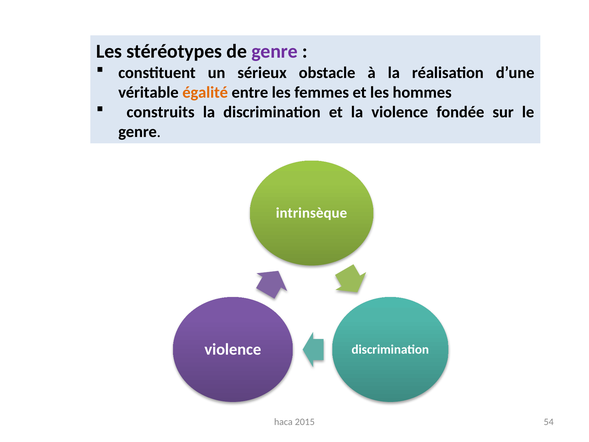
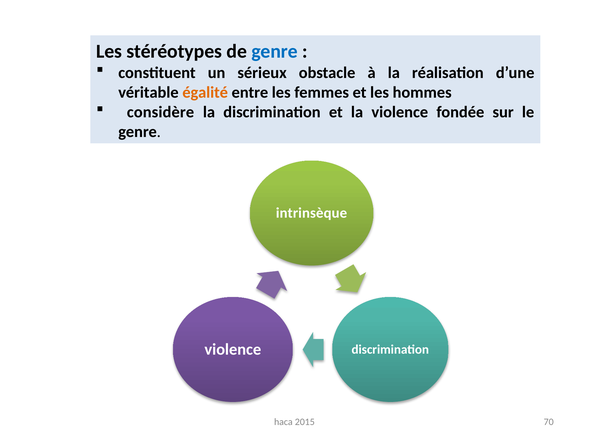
genre colour: purple -> blue (274, 51)
construits: construits -> considère (160, 112)
54: 54 -> 70 (549, 422)
